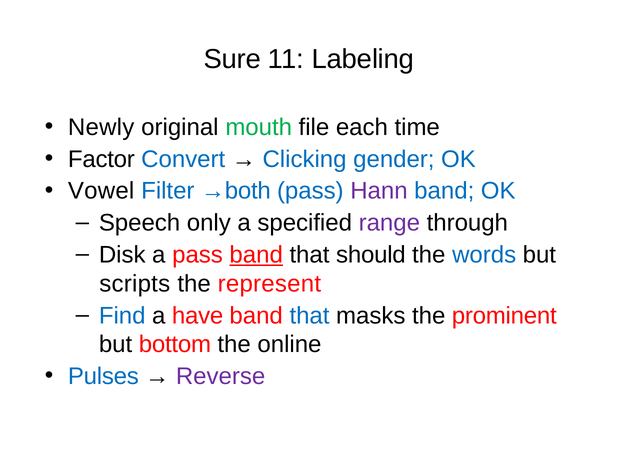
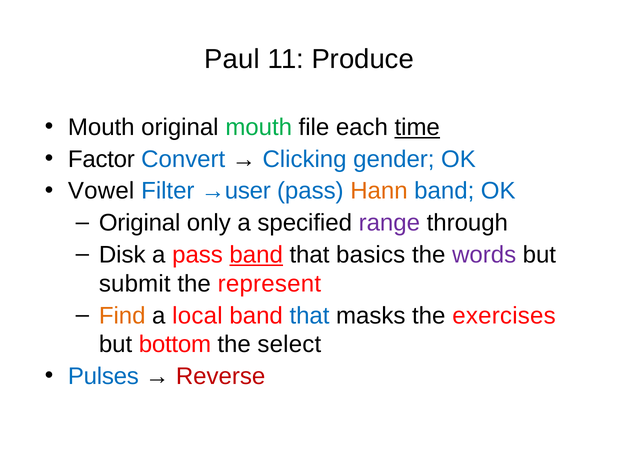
Sure: Sure -> Paul (232, 59)
Labeling: Labeling -> Produce (363, 59)
Newly: Newly -> Mouth (101, 127)
time underline: none -> present (417, 127)
→both: →both -> →user (236, 191)
Hann colour: purple -> orange (379, 191)
Speech: Speech -> Original (140, 223)
should: should -> basics (371, 255)
words colour: blue -> purple (484, 255)
scripts: scripts -> submit (135, 284)
Find colour: blue -> orange (122, 316)
have: have -> local (197, 316)
prominent: prominent -> exercises (504, 316)
online: online -> select (289, 345)
Reverse colour: purple -> red (221, 377)
